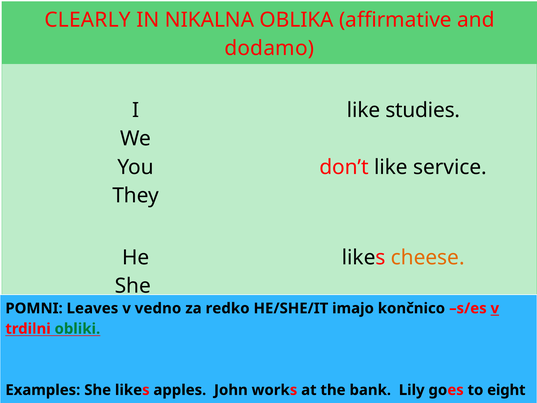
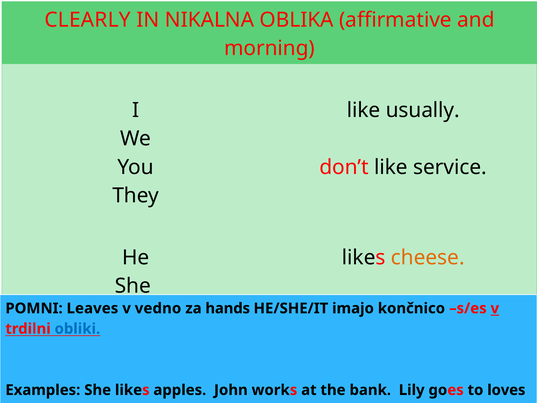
dodamo: dodamo -> morning (269, 48)
studies: studies -> usually (423, 110)
redko: redko -> hands (228, 308)
obliki colour: green -> blue (77, 329)
eight: eight -> loves (506, 390)
